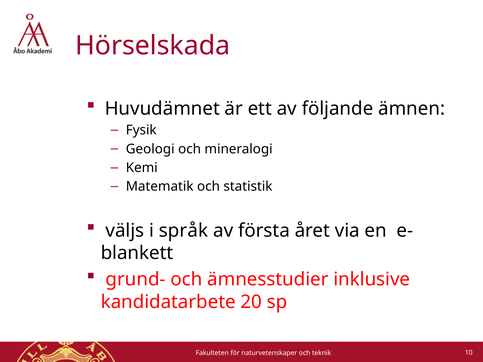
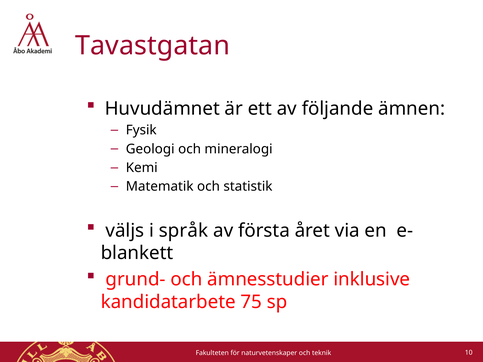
Hörselskada: Hörselskada -> Tavastgatan (153, 46)
20: 20 -> 75 (251, 302)
